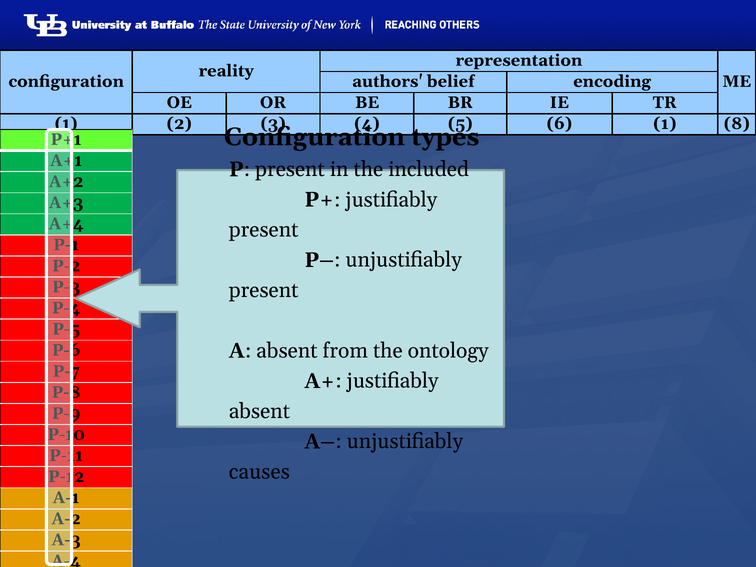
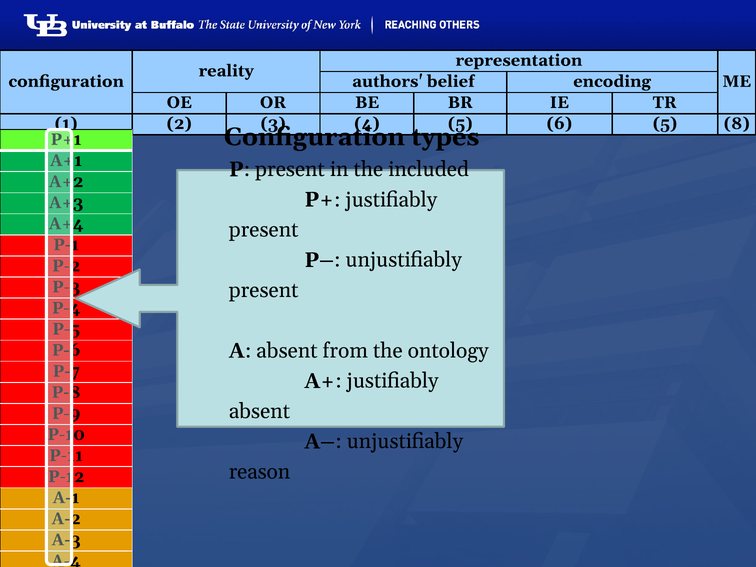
6 1: 1 -> 5 (665, 124)
causes: causes -> reason (259, 472)
